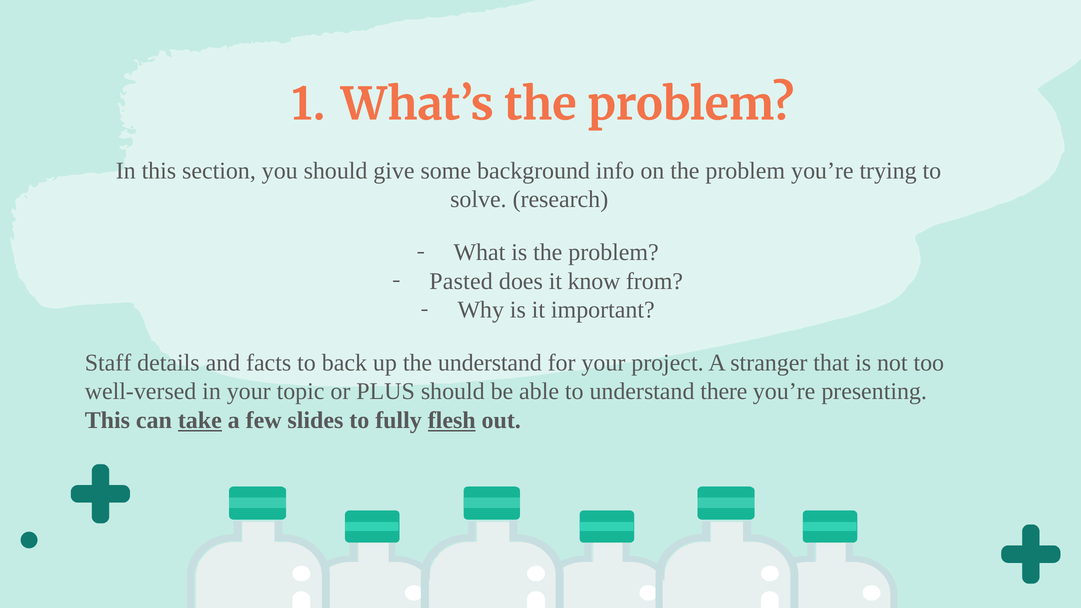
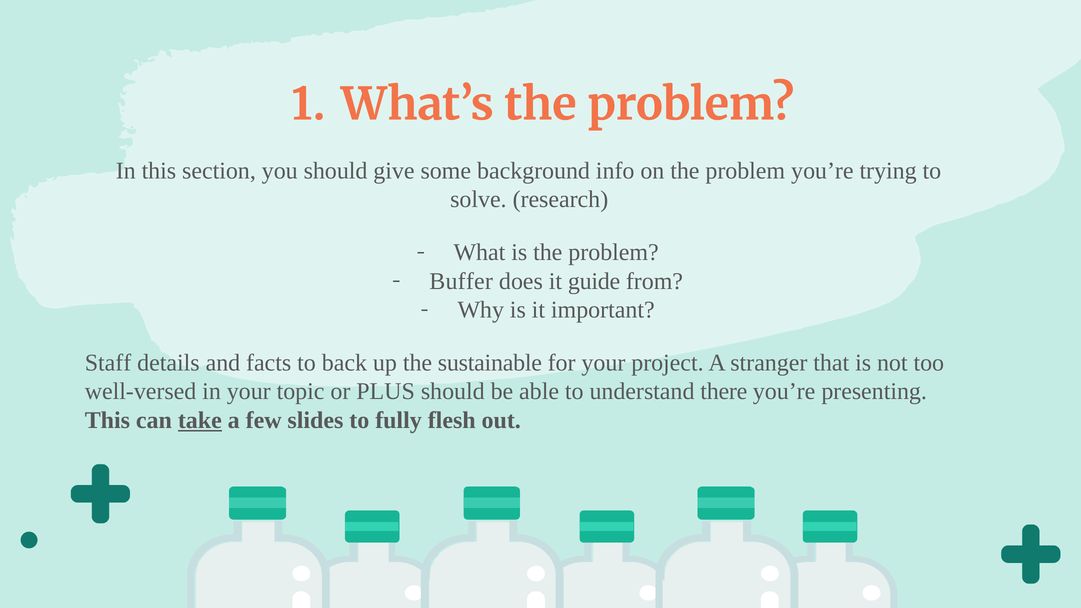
Pasted: Pasted -> Buffer (461, 281)
know: know -> guide (594, 281)
the understand: understand -> sustainable (490, 363)
flesh underline: present -> none (452, 420)
